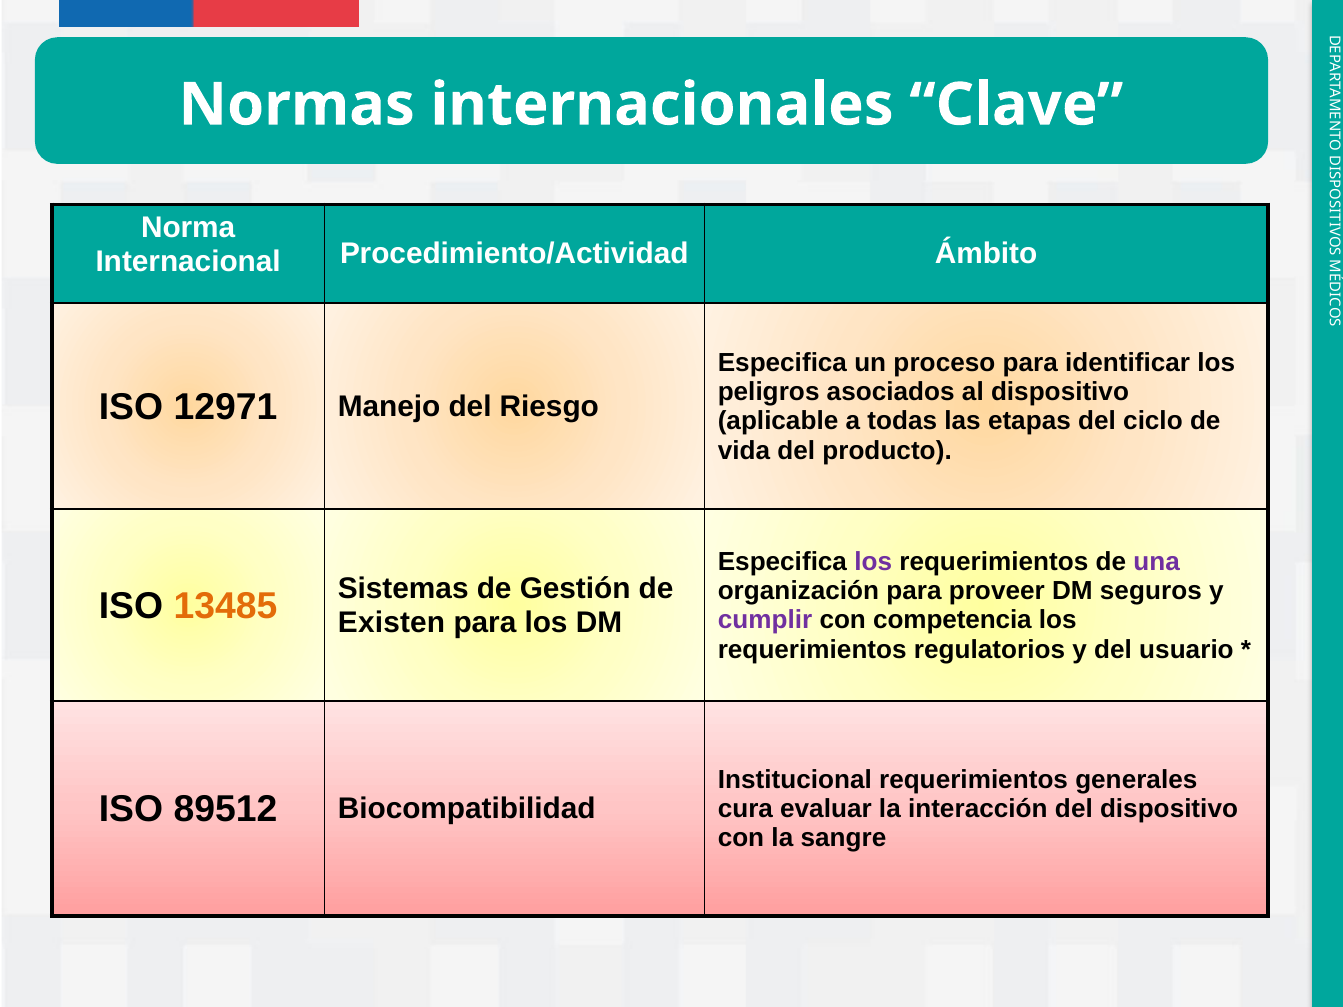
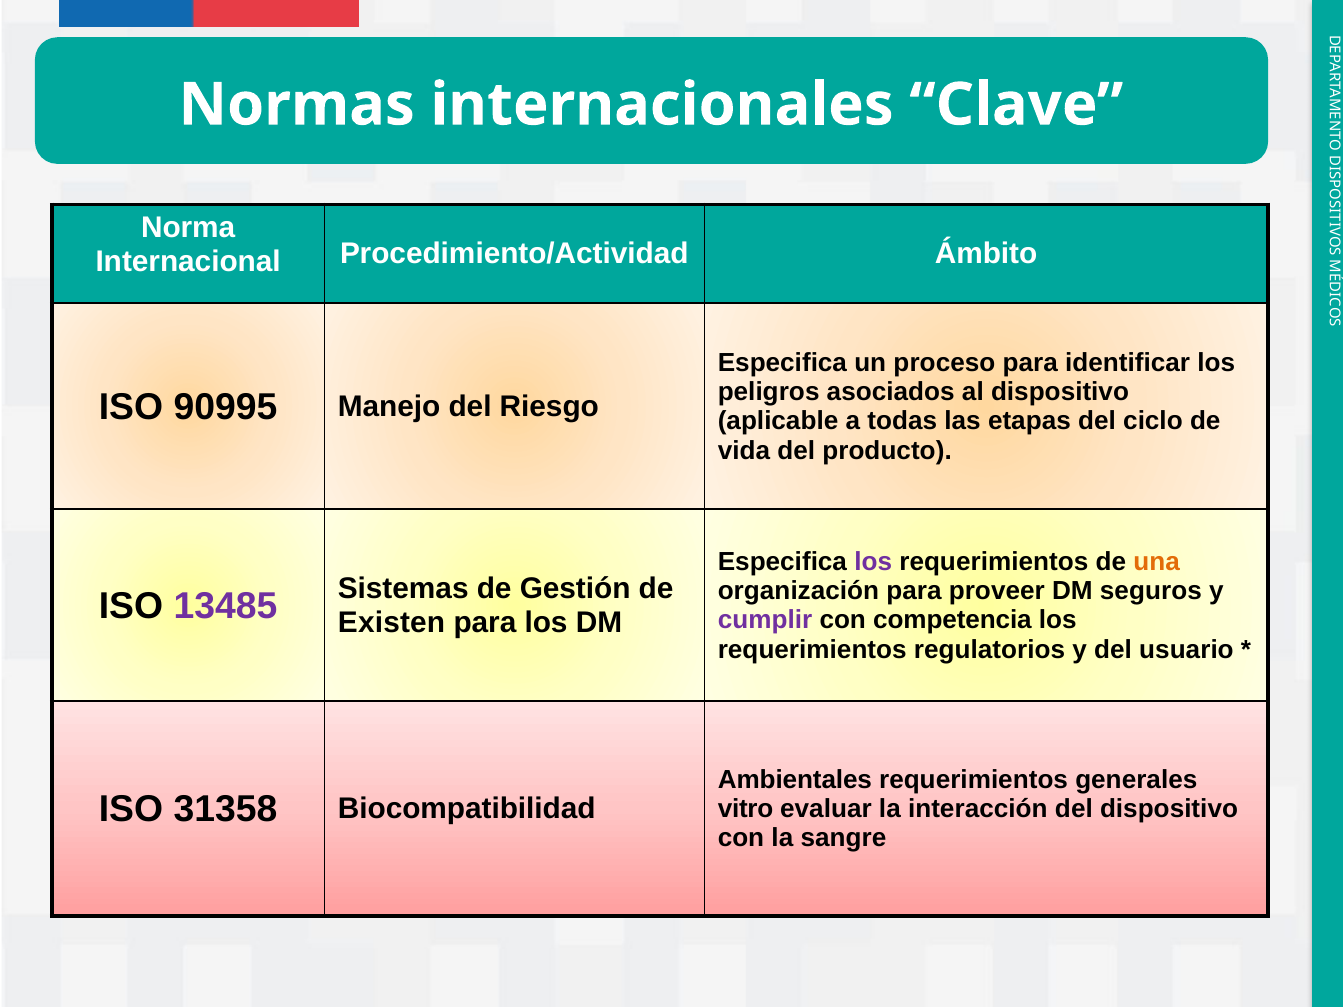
12971: 12971 -> 90995 (225, 407)
una colour: purple -> orange (1157, 562)
13485 colour: orange -> purple (225, 606)
Institucional: Institucional -> Ambientales (795, 780)
89512: 89512 -> 31358 (225, 809)
cura: cura -> vitro (746, 809)
